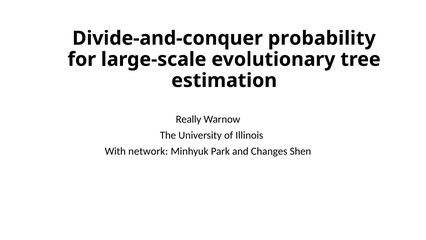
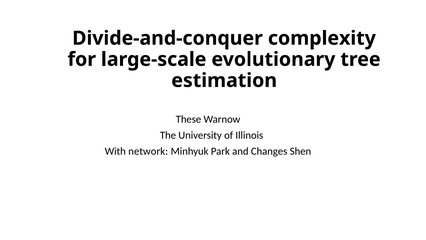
probability: probability -> complexity (322, 38)
Really: Really -> These (188, 119)
